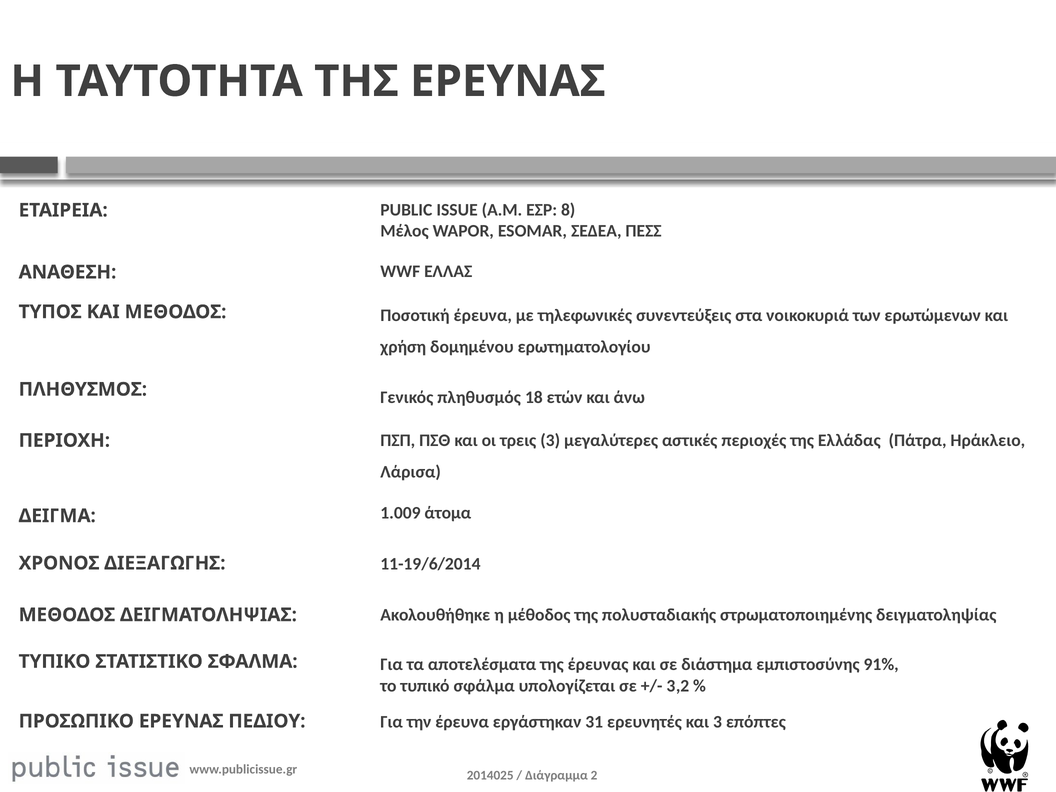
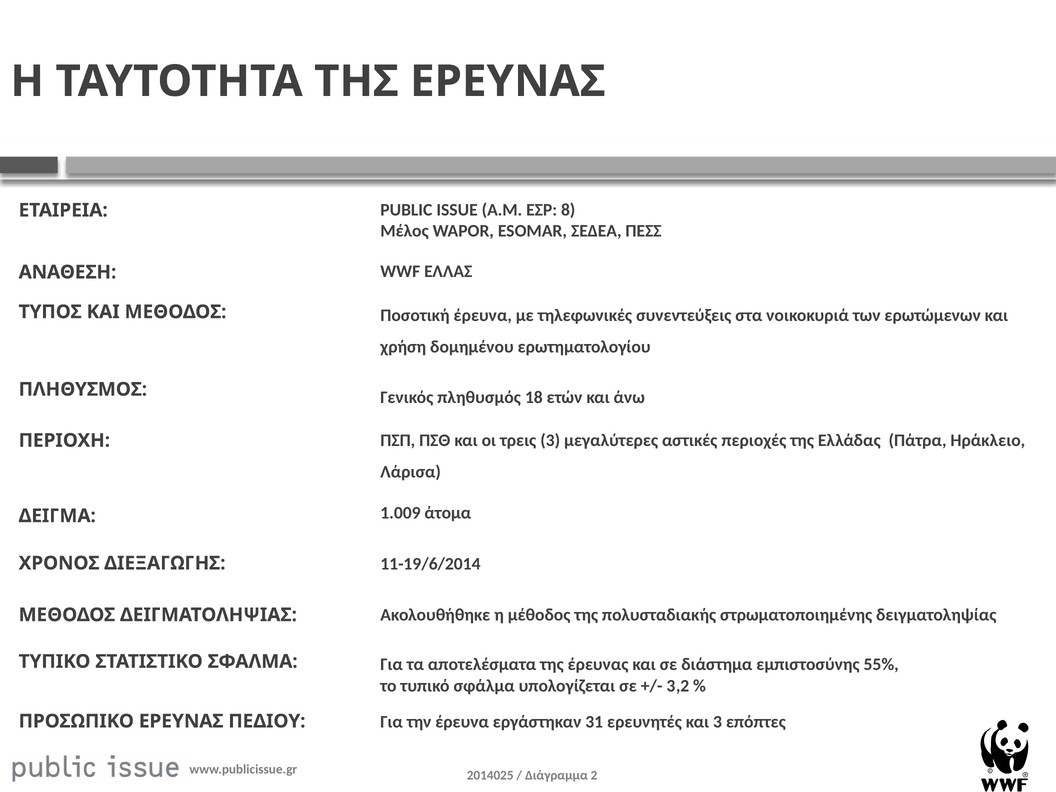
91%: 91% -> 55% (881, 665)
